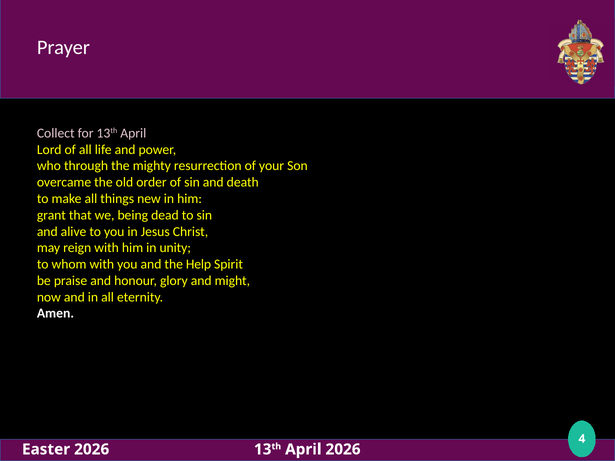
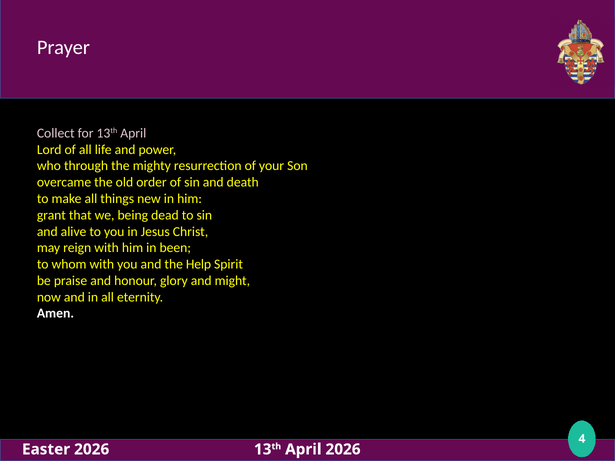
unity: unity -> been (175, 248)
